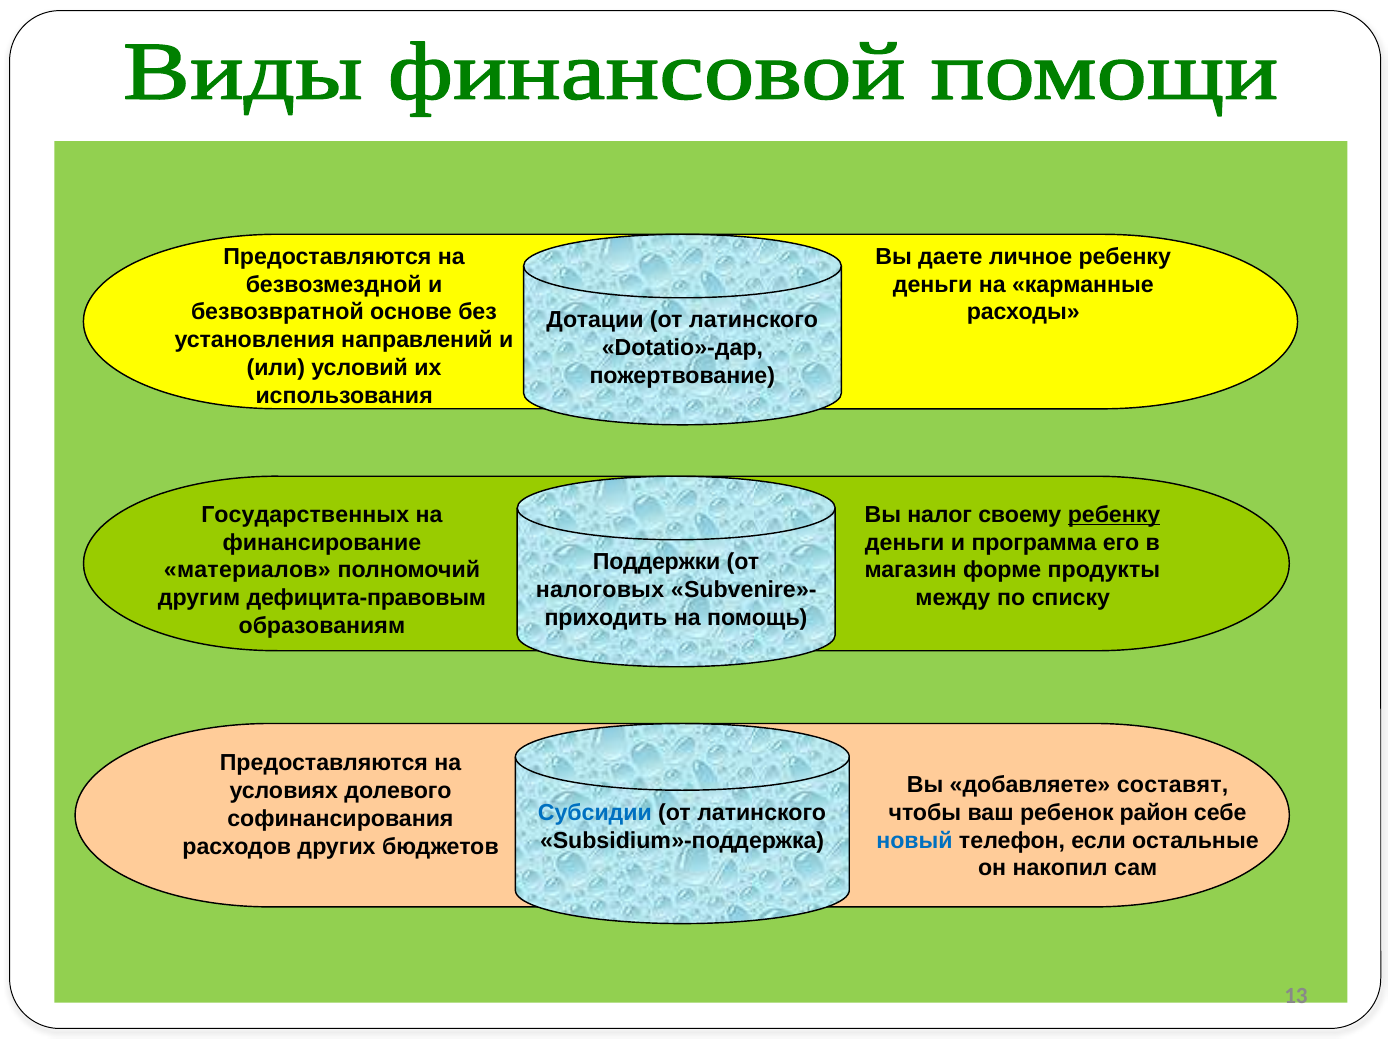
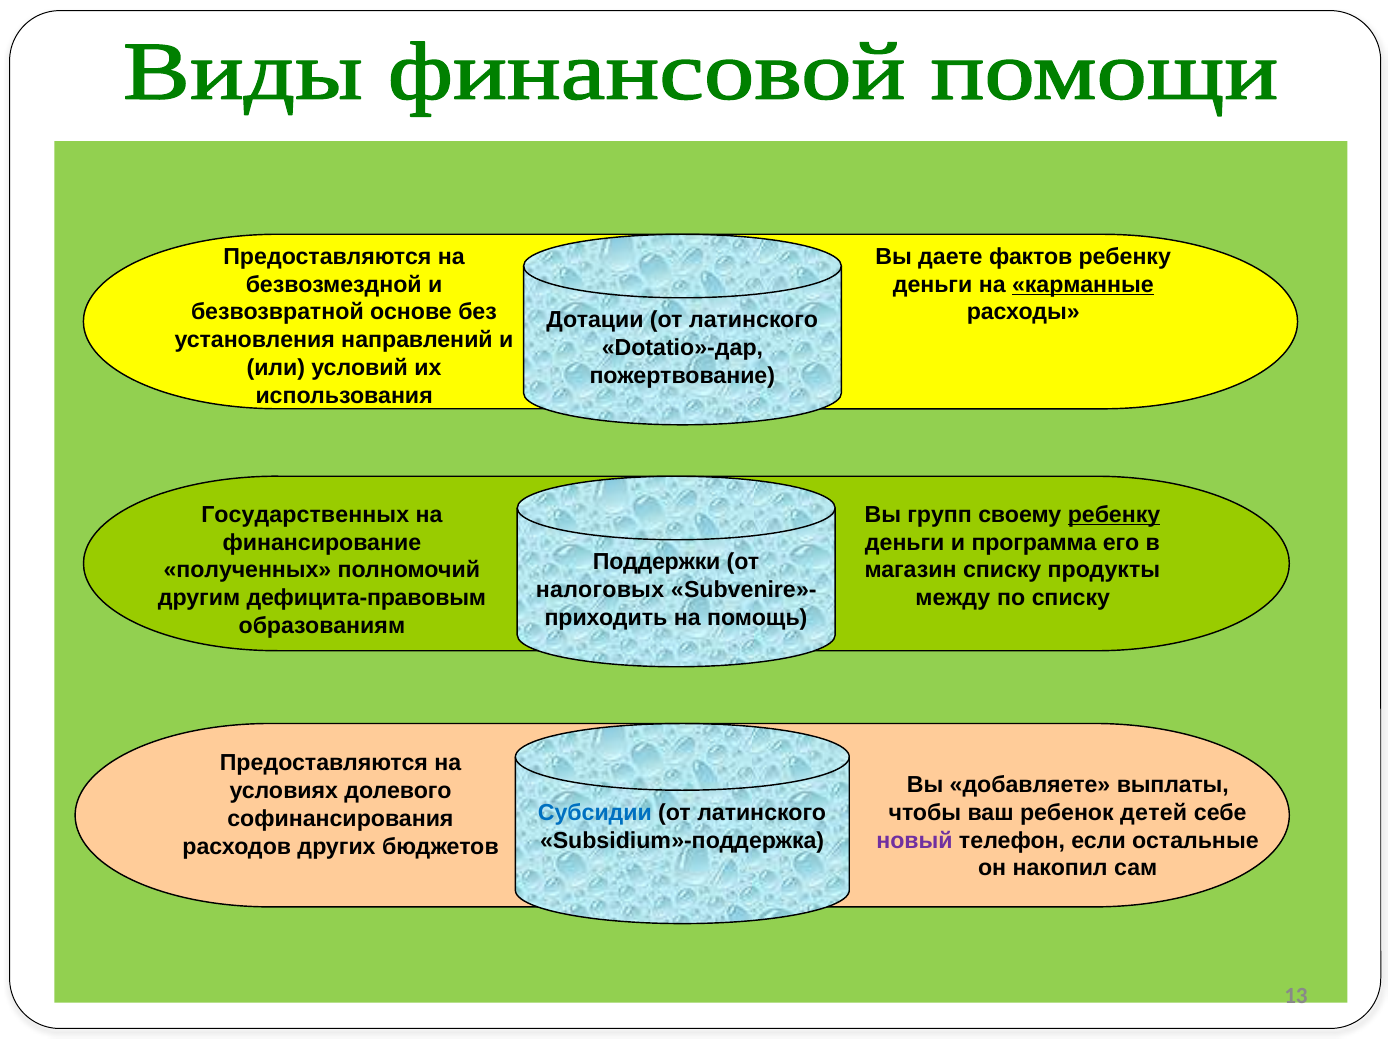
личное: личное -> фактов (1031, 257)
карманные underline: none -> present (1083, 285)
налог: налог -> групп (940, 515)
материалов: материалов -> полученных (247, 570)
магазин форме: форме -> списку (1002, 570)
составят: составят -> выплаты (1173, 785)
район: район -> детей (1154, 813)
новый colour: blue -> purple (915, 841)
